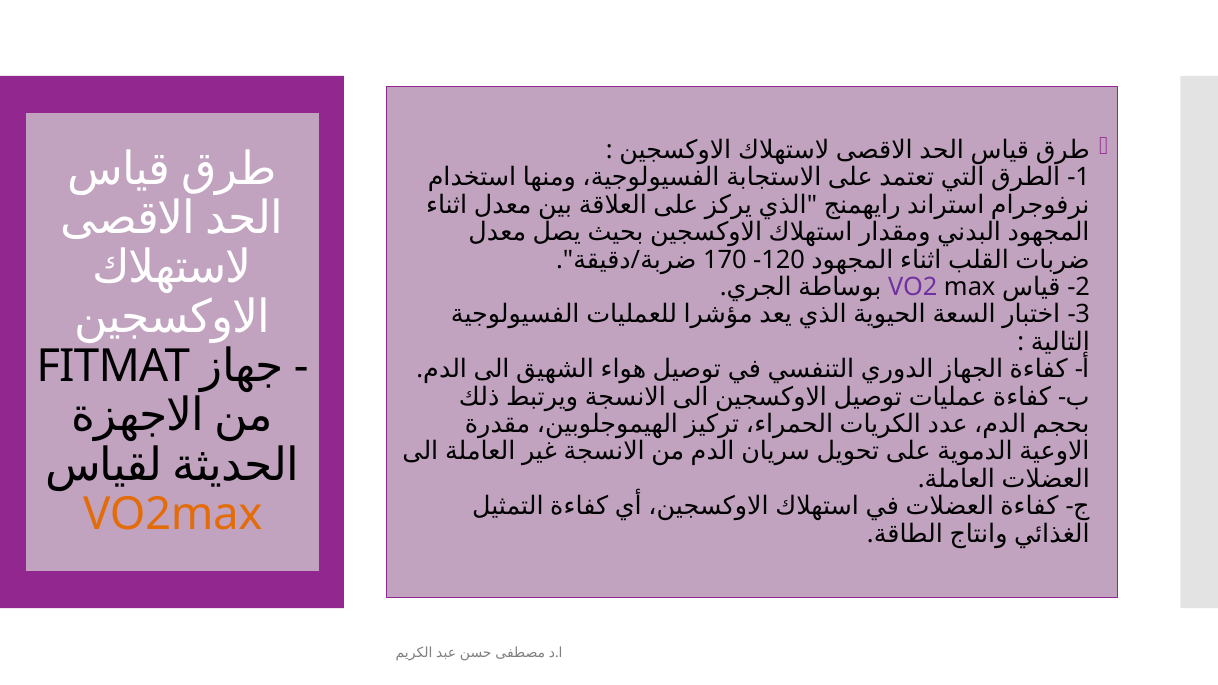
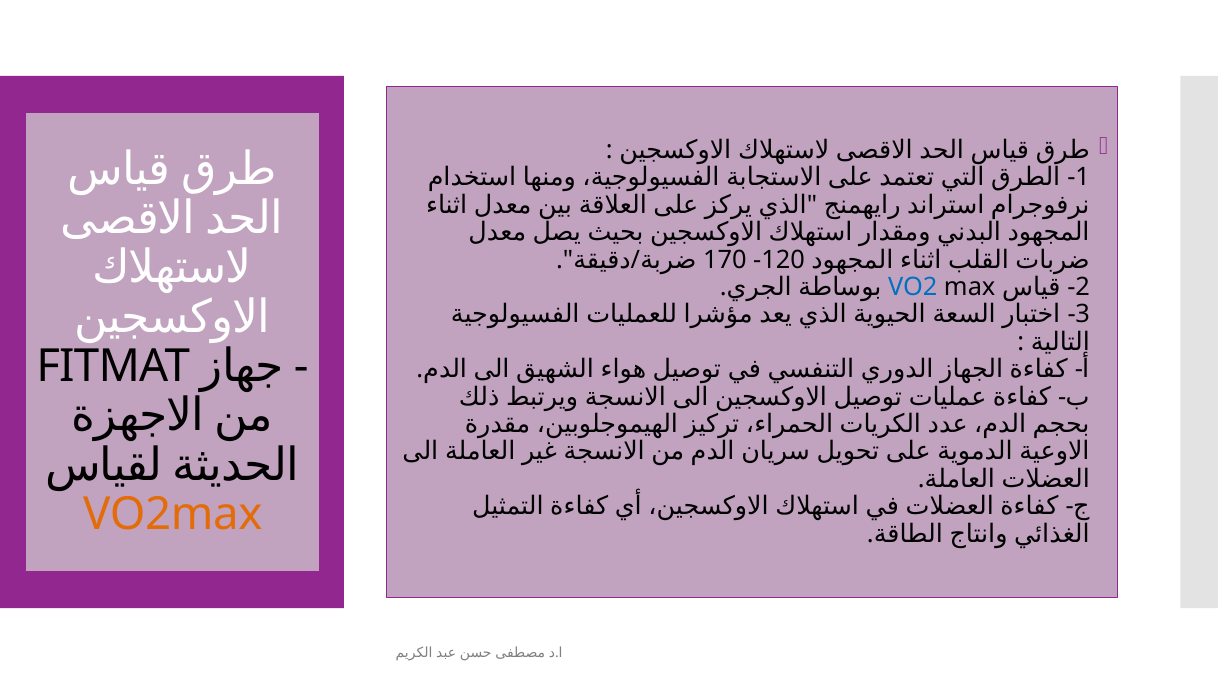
VO2 colour: purple -> blue (913, 287)
